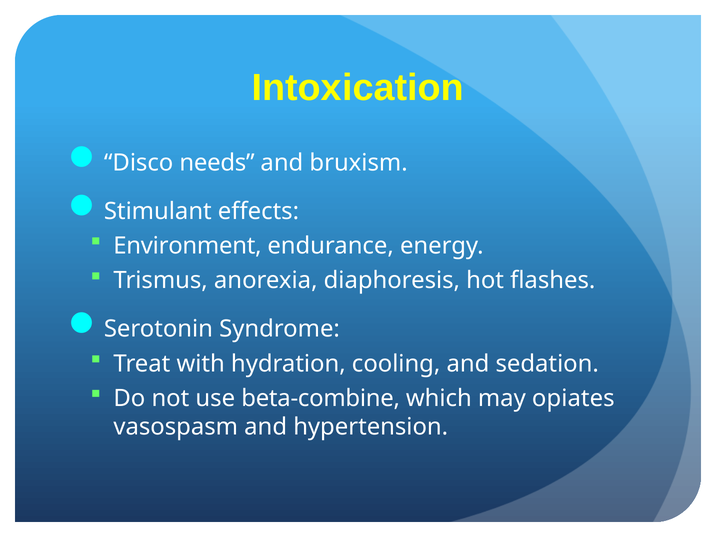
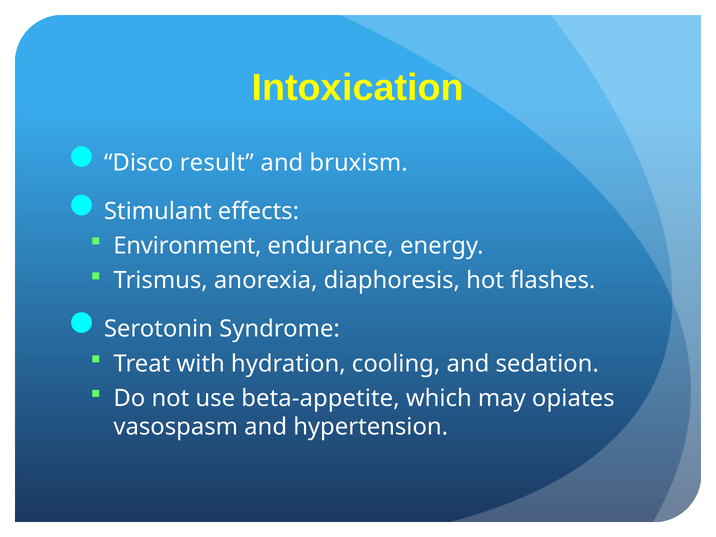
needs: needs -> result (217, 163)
beta-combine: beta-combine -> beta-appetite (321, 398)
